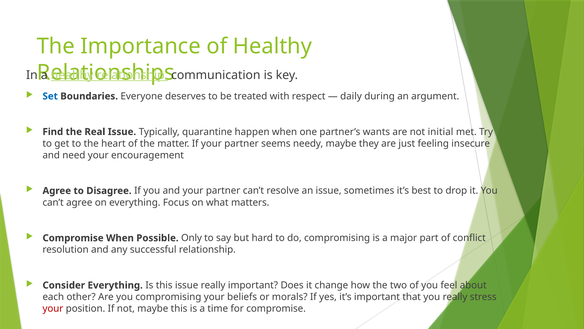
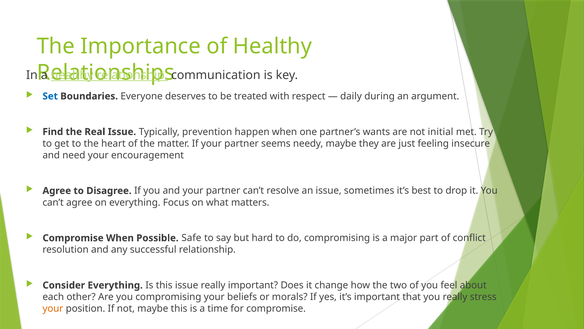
quarantine: quarantine -> prevention (207, 132)
Only: Only -> Safe (191, 238)
your colour: red -> orange (53, 308)
